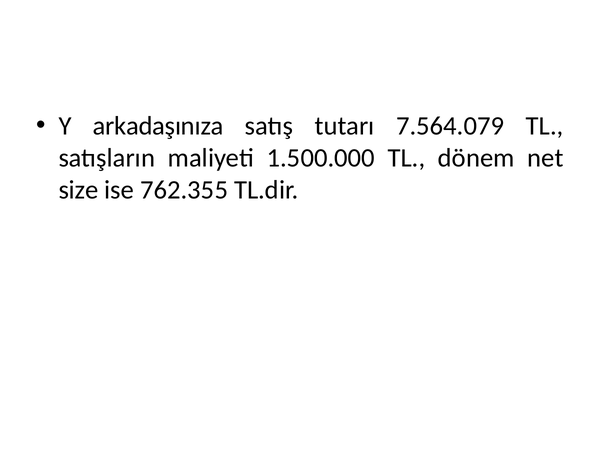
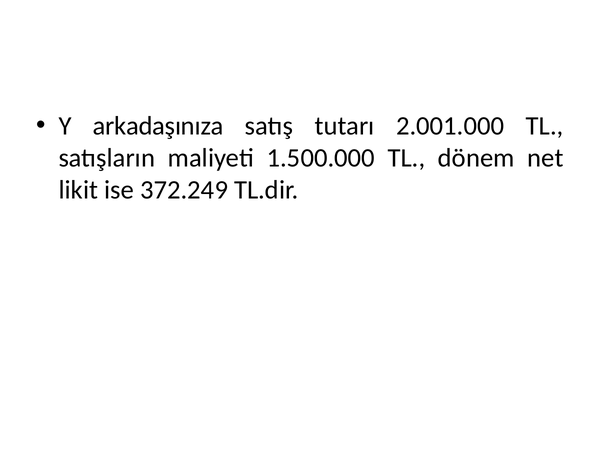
7.564.079: 7.564.079 -> 2.001.000 (450, 126)
size: size -> likit (78, 190)
762.355: 762.355 -> 372.249 (184, 190)
